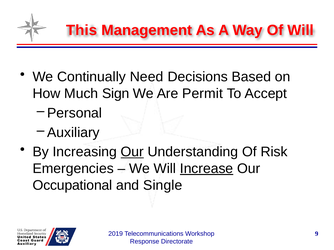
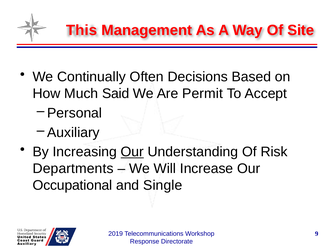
Of Will: Will -> Site (301, 30)
Need: Need -> Often (147, 77)
Sign: Sign -> Said (116, 94)
Emergencies: Emergencies -> Departments (73, 169)
Increase underline: present -> none (207, 169)
